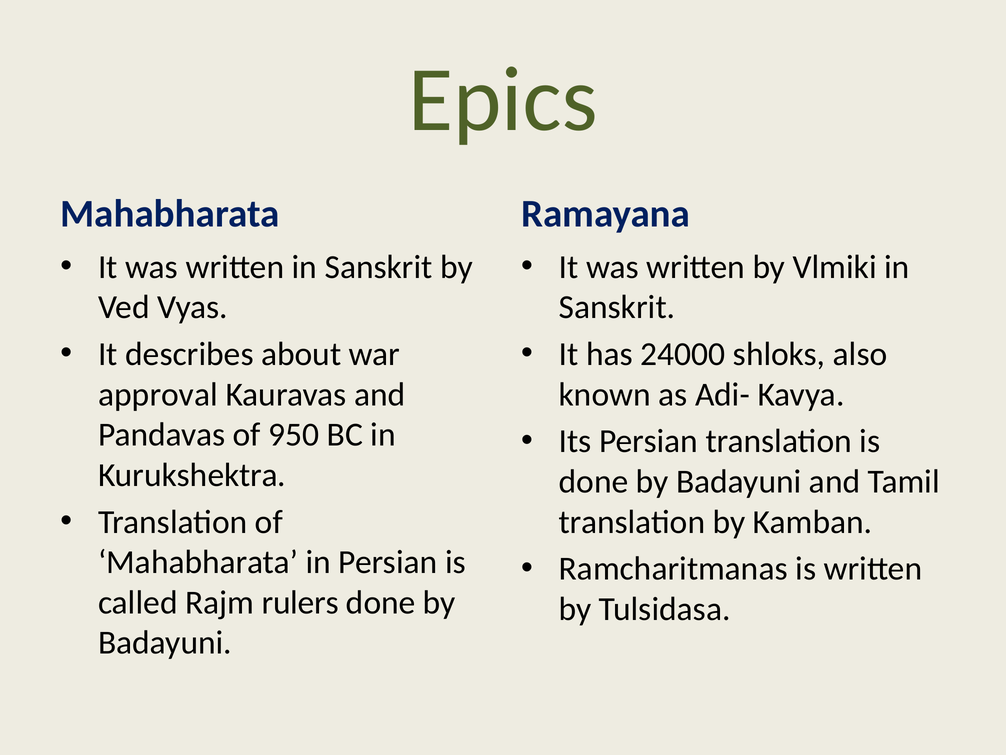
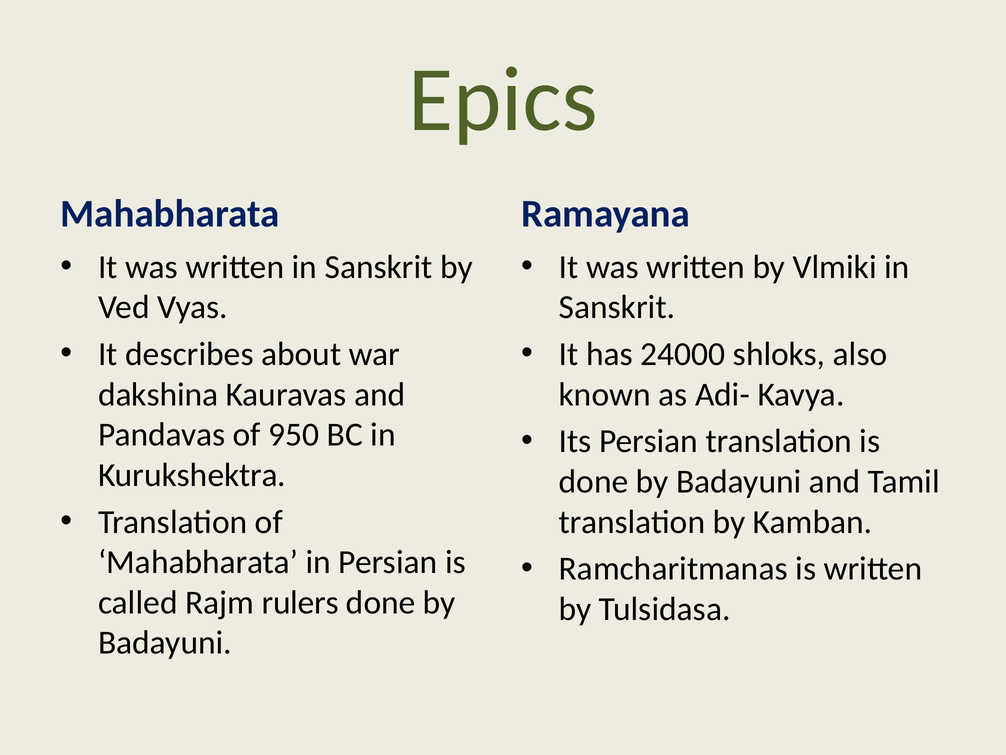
approval: approval -> dakshina (158, 394)
